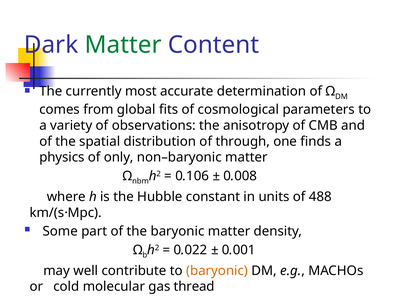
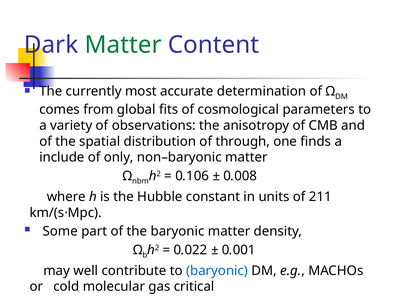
physics: physics -> include (62, 157)
488: 488 -> 211 (320, 196)
baryonic colour: orange -> blue (217, 270)
thread: thread -> critical (194, 286)
